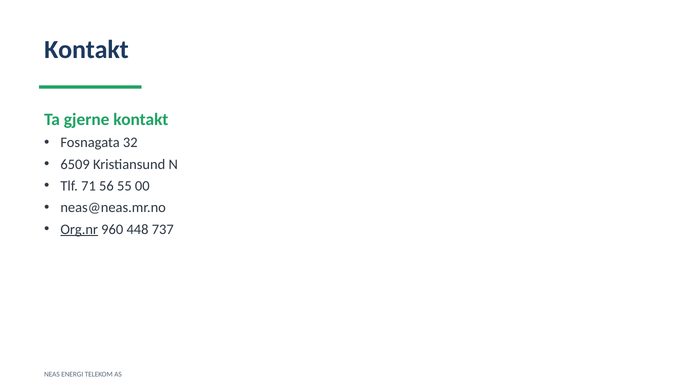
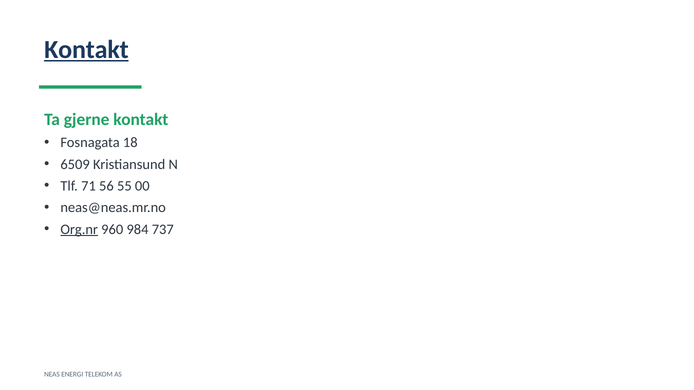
Kontakt underline: none -> present (86, 50)
32: 32 -> 18 (130, 143)
448: 448 -> 984 (137, 230)
